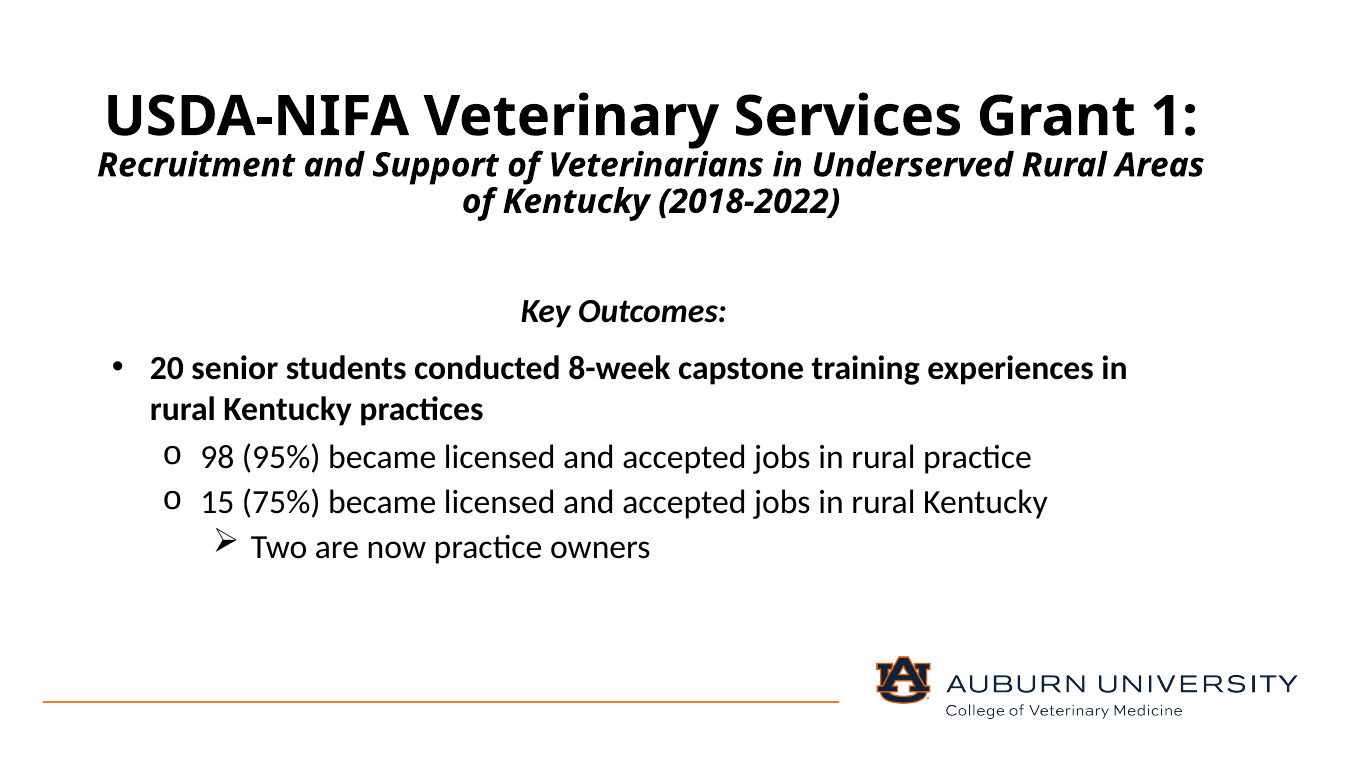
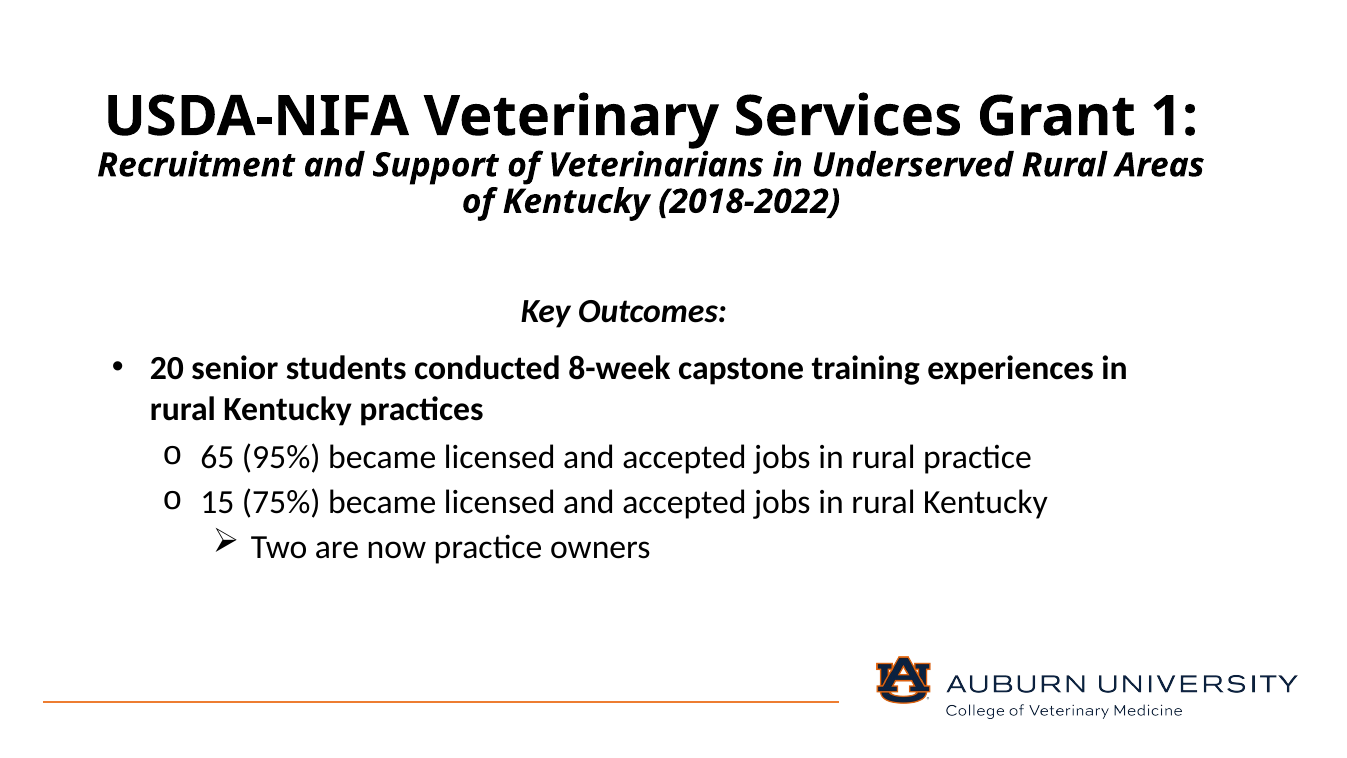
98: 98 -> 65 (217, 458)
